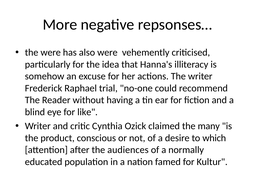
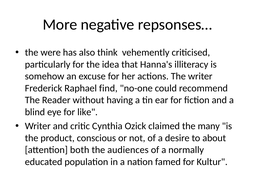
also were: were -> think (107, 53)
trial: trial -> find (108, 88)
which: which -> about (214, 138)
after: after -> both (80, 150)
